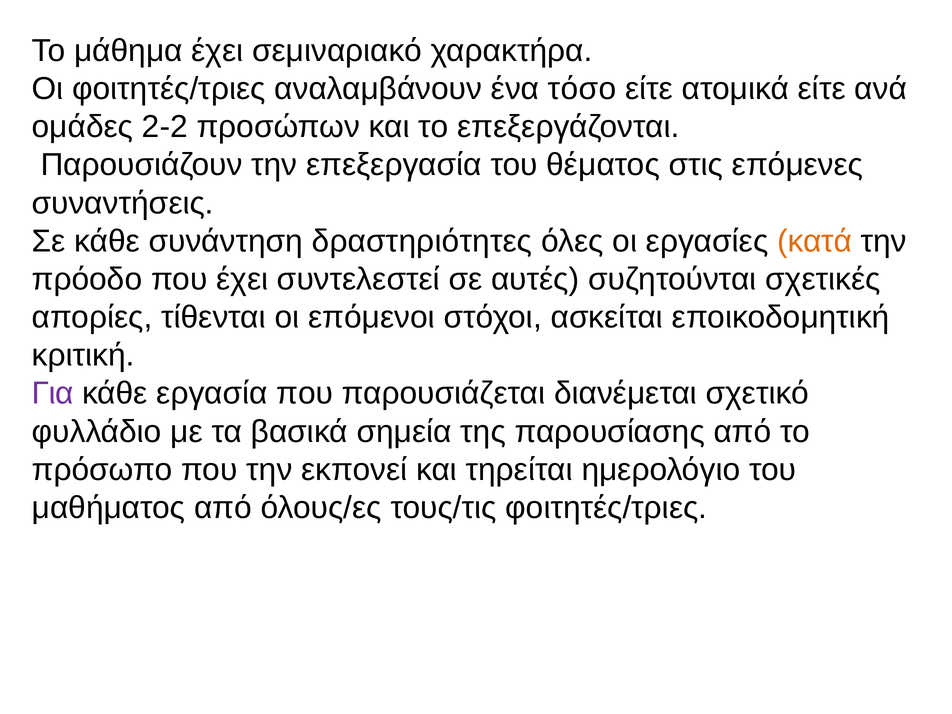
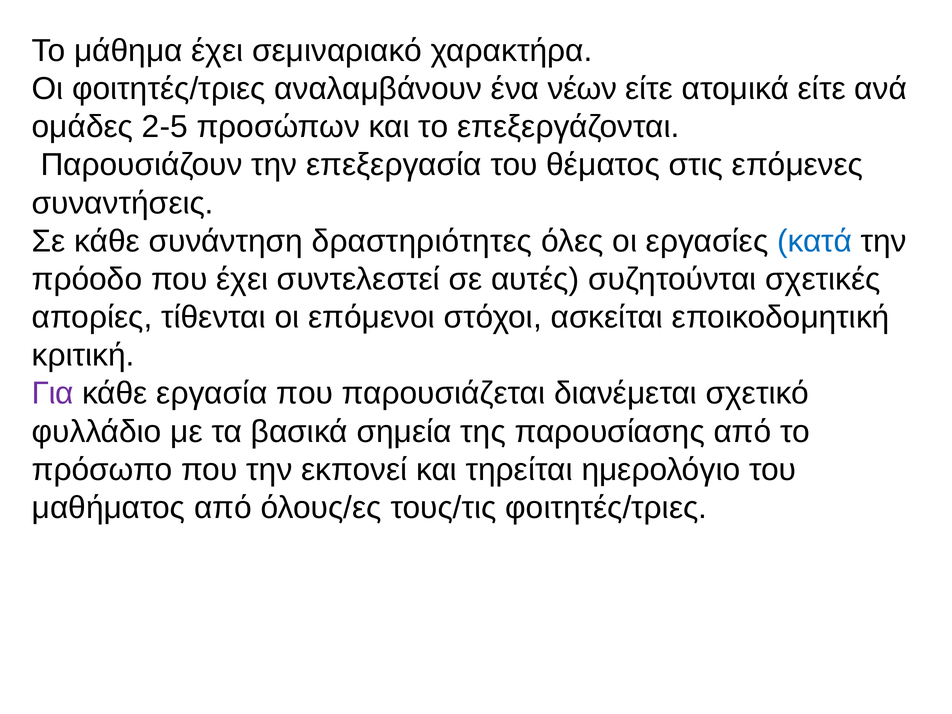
τόσο: τόσο -> νέων (582, 89)
2-2: 2-2 -> 2-5 (165, 127)
κατά colour: orange -> blue (815, 241)
